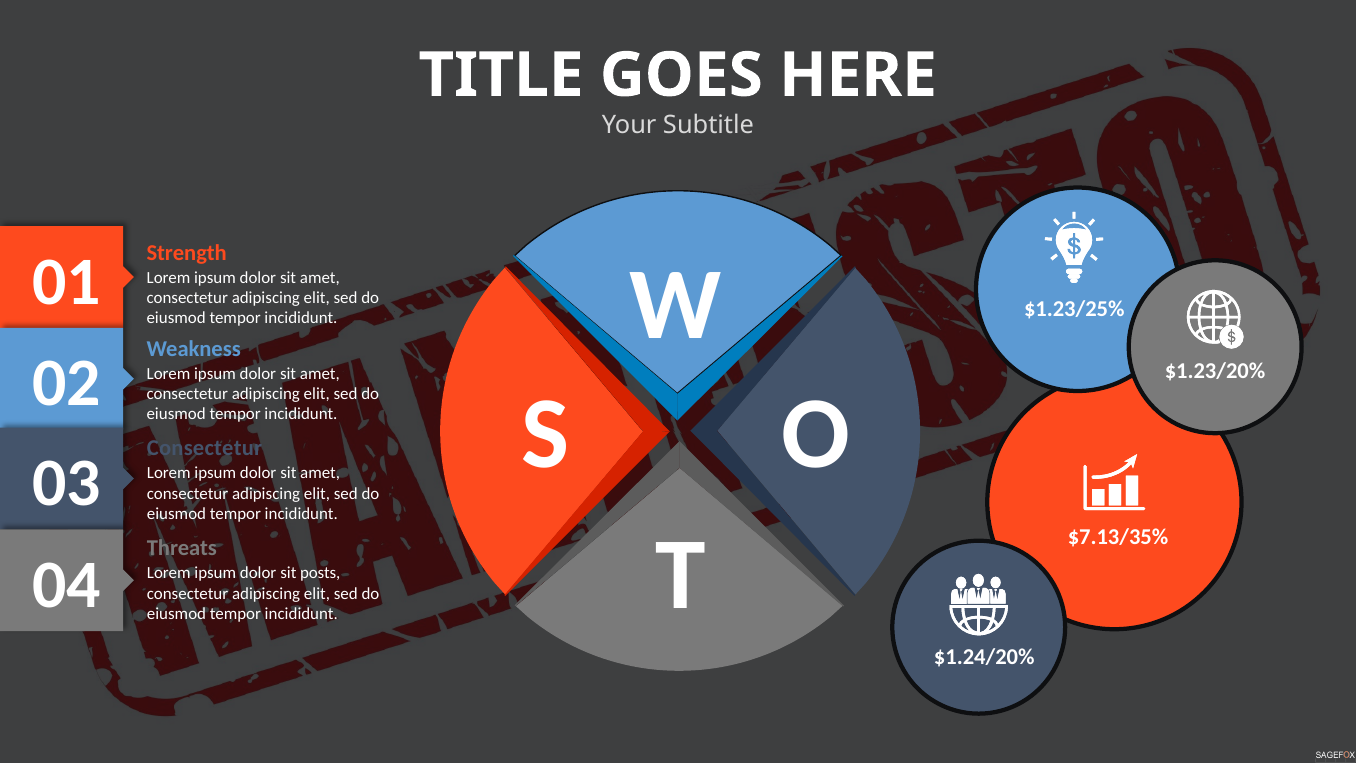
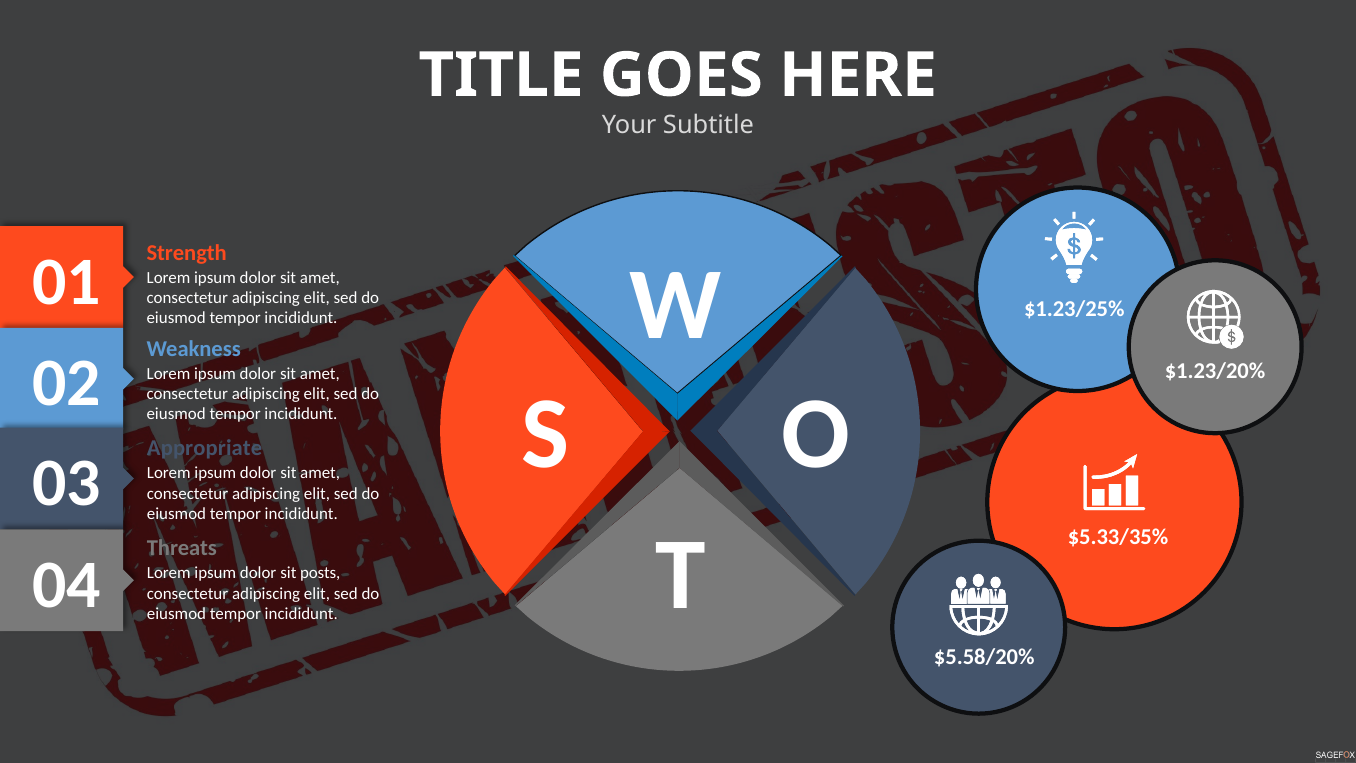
Consectetur: Consectetur -> Appropriate (205, 448)
$7.13/35%: $7.13/35% -> $5.33/35% (1118, 537)
$1.24/20%: $1.24/20% -> $5.58/20% (984, 657)
